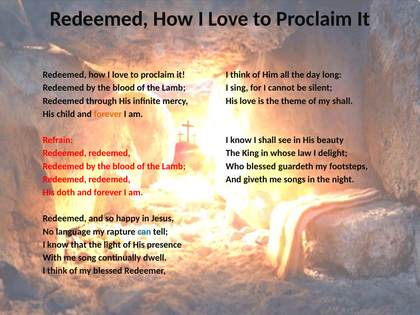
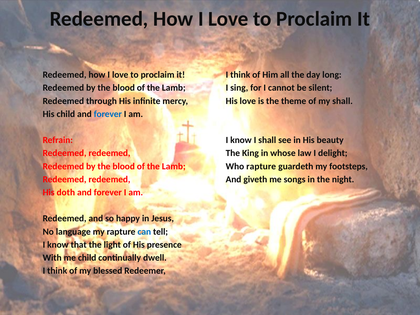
forever colour: orange -> blue (108, 114)
Who blessed: blessed -> rapture (261, 166)
me song: song -> child (87, 258)
